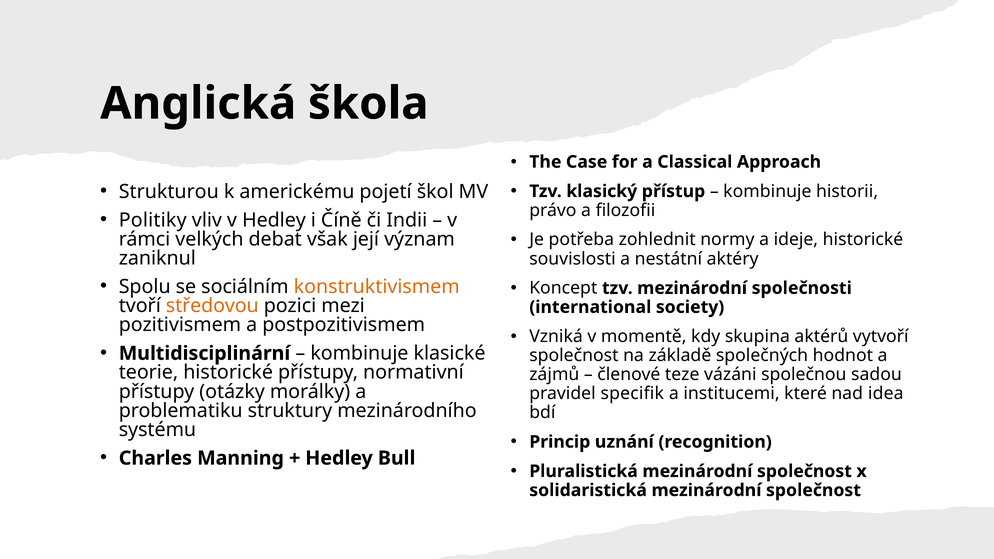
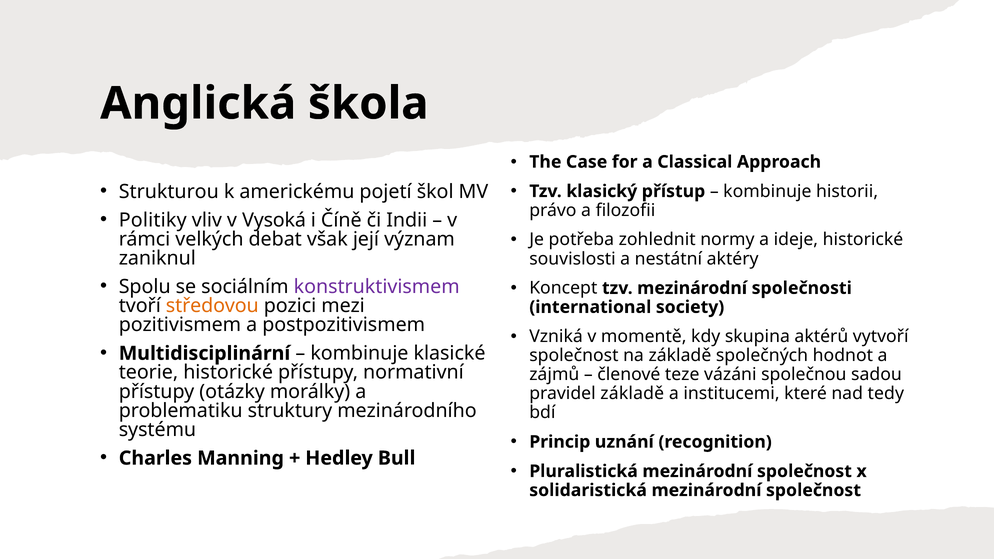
v Hedley: Hedley -> Vysoká (274, 220)
konstruktivismem colour: orange -> purple (377, 287)
pravidel specifik: specifik -> základě (632, 394)
idea: idea -> tedy (886, 394)
